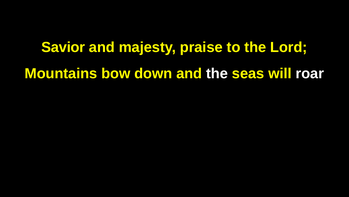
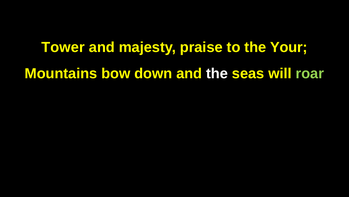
Savior: Savior -> Tower (63, 47)
Lord: Lord -> Your (289, 47)
roar colour: white -> light green (310, 73)
